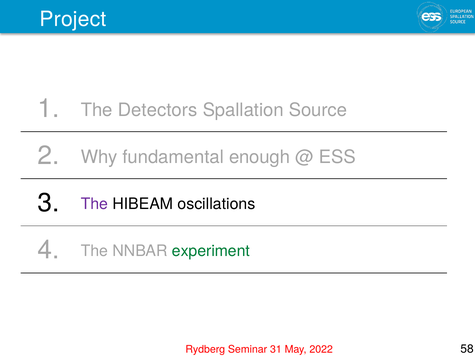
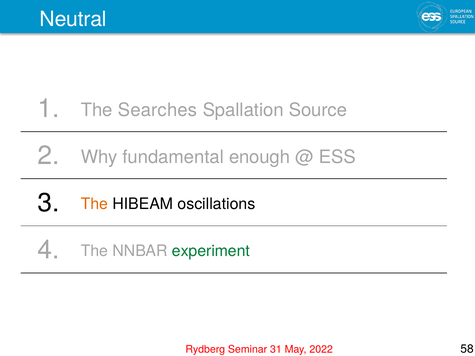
Project: Project -> Neutral (73, 19)
Detectors: Detectors -> Searches (158, 110)
The colour: purple -> orange (94, 204)
